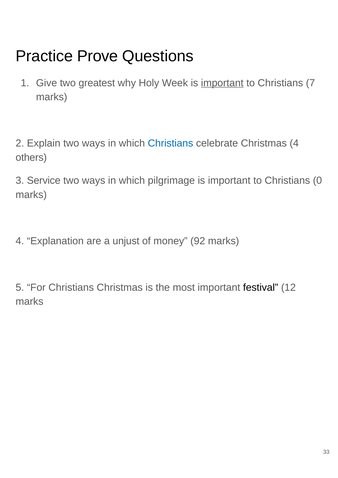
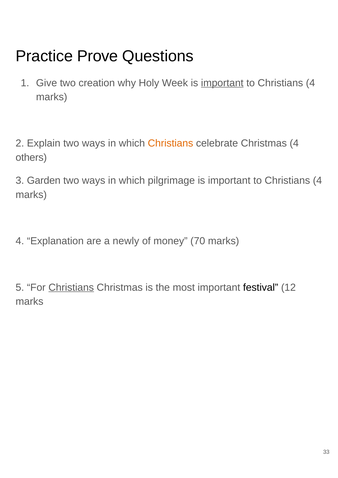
greatest: greatest -> creation (97, 83)
7: 7 -> 4 (310, 83)
Christians colour: blue -> orange (171, 143)
Service: Service -> Garden (44, 181)
0: 0 -> 4 (317, 181)
unjust: unjust -> newly (126, 241)
92: 92 -> 70 (198, 241)
Christians underline: none -> present (71, 287)
